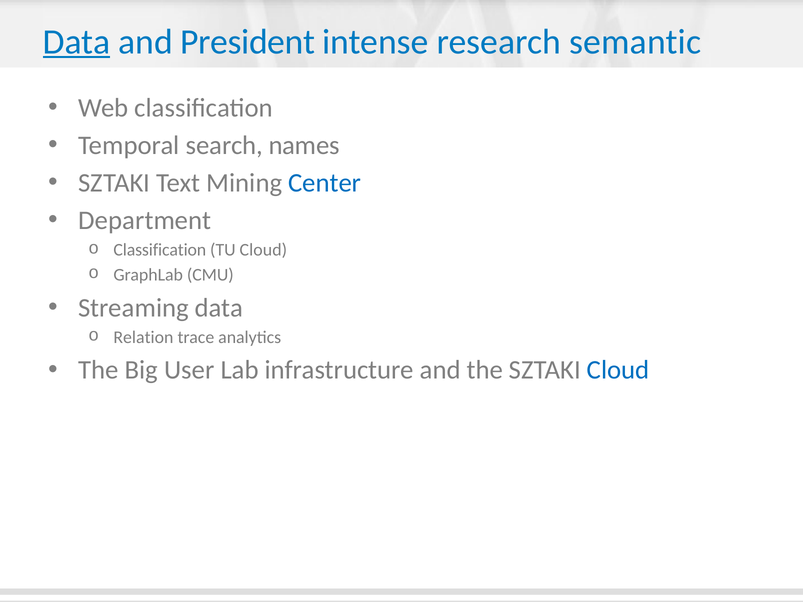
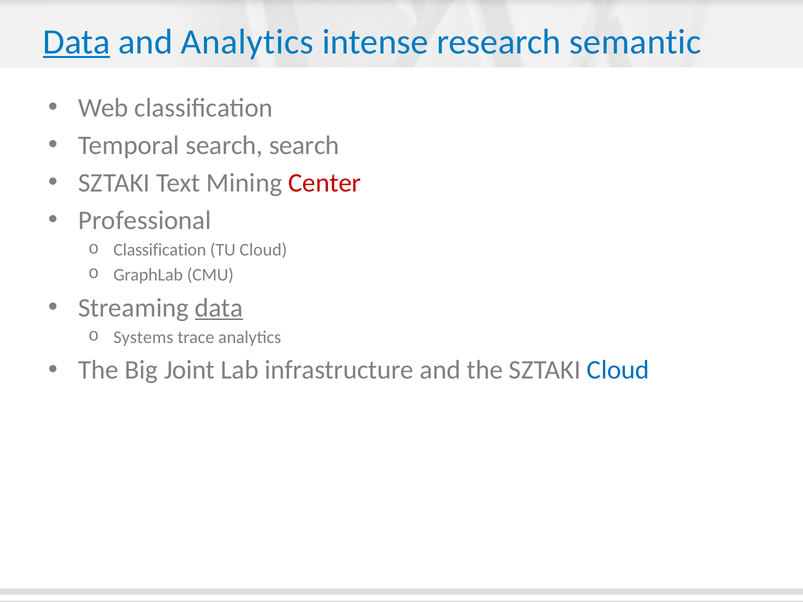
and President: President -> Analytics (247, 42)
search names: names -> search (304, 146)
Center colour: blue -> red (325, 183)
Department: Department -> Professional (145, 220)
data underline: none -> present (219, 308)
Relation: Relation -> Systems (143, 338)
User: User -> Joint (189, 370)
